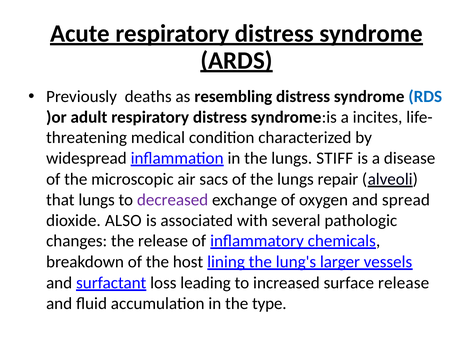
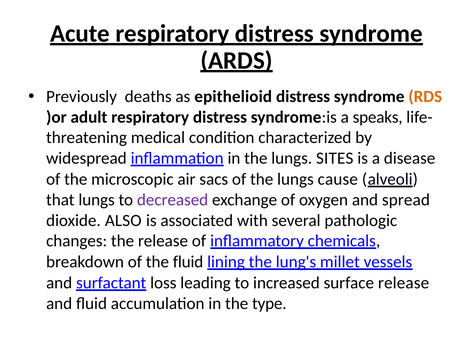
resembling: resembling -> epithelioid (233, 97)
RDS colour: blue -> orange (425, 97)
incites: incites -> speaks (378, 117)
STIFF: STIFF -> SITES (335, 158)
repair: repair -> cause (338, 179)
the host: host -> fluid (188, 262)
larger: larger -> millet (340, 262)
